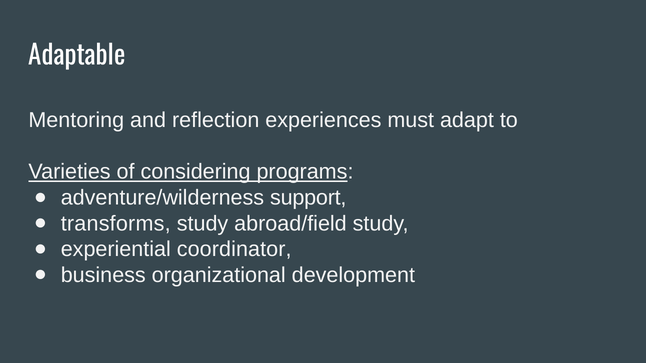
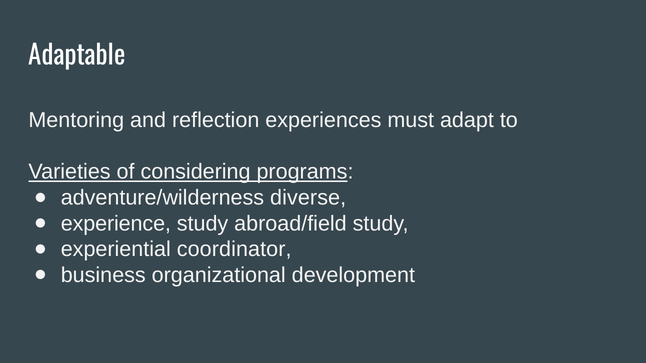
support: support -> diverse (308, 198)
transforms: transforms -> experience (116, 224)
